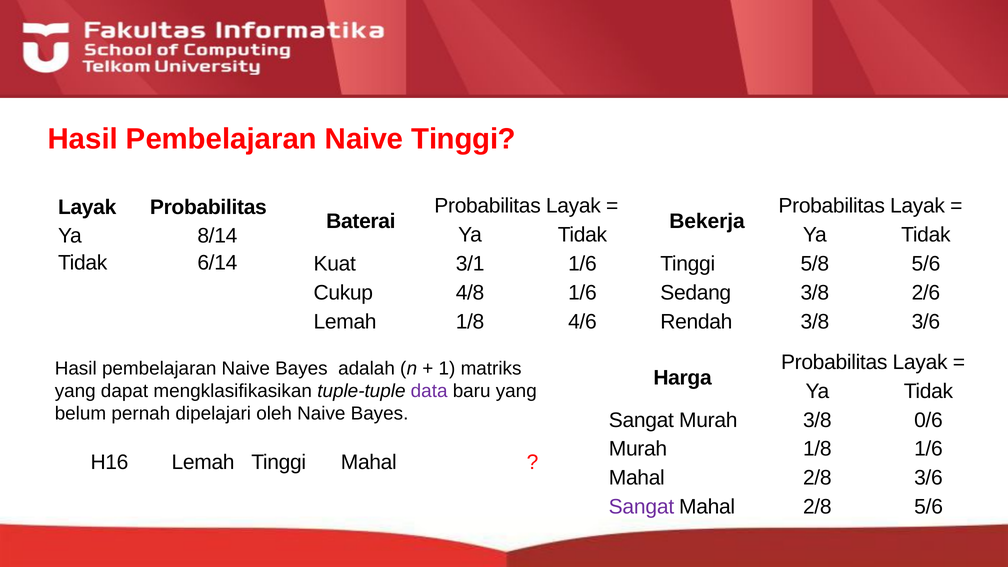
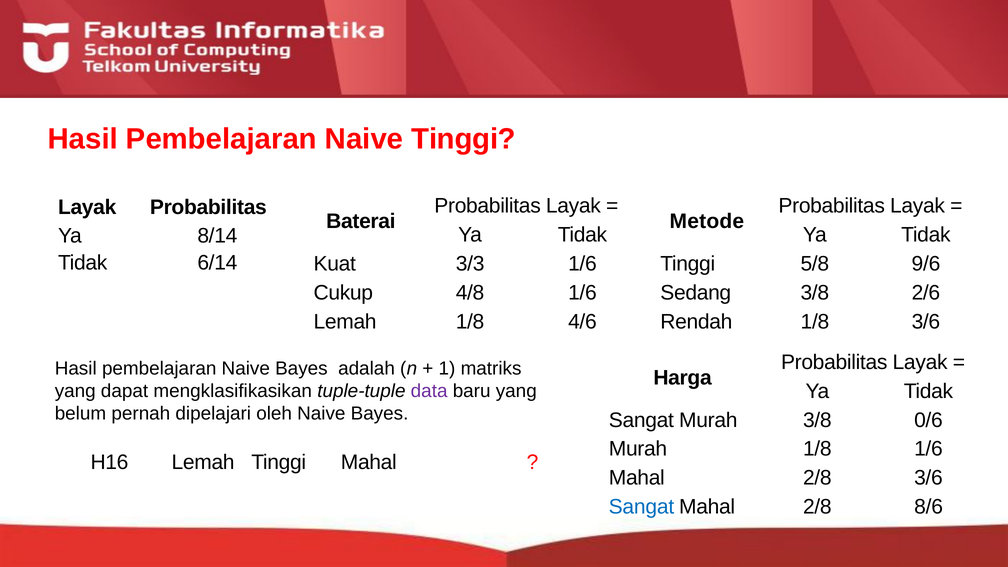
Bekerja: Bekerja -> Metode (707, 221)
3/1: 3/1 -> 3/3 (470, 264)
5/8 5/6: 5/6 -> 9/6 (926, 264)
Rendah 3/8: 3/8 -> 1/8 (815, 322)
Sangat colour: purple -> blue (641, 507)
2/8 5/6: 5/6 -> 8/6 (929, 507)
